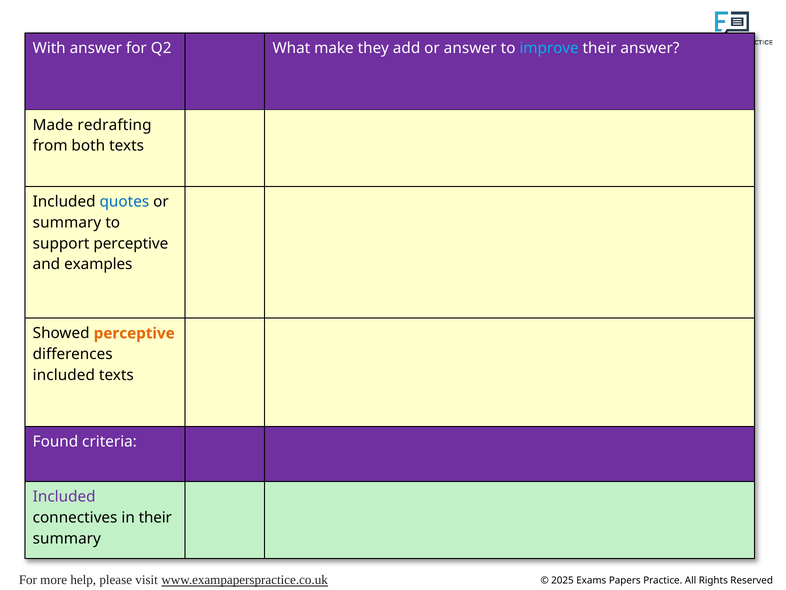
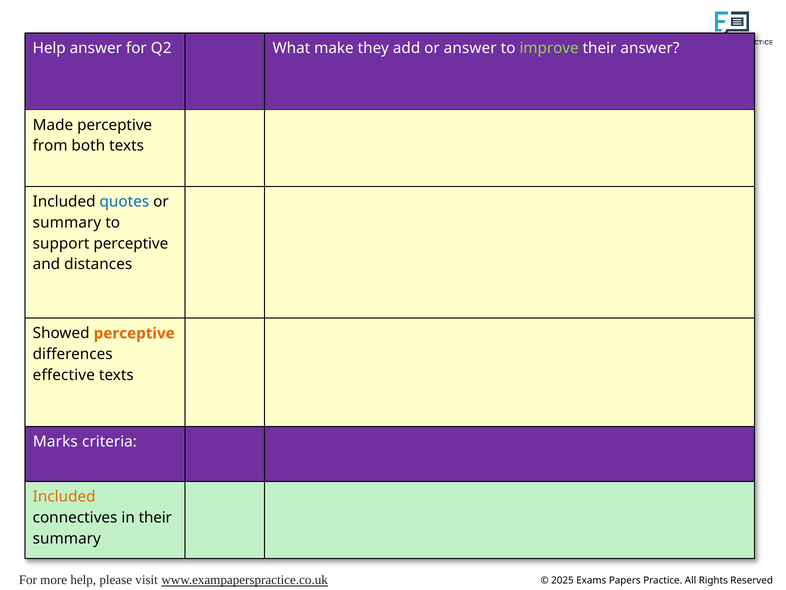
With: With -> Help (49, 48)
improve colour: light blue -> light green (549, 48)
Made redrafting: redrafting -> perceptive (115, 125)
examples: examples -> distances (98, 264)
included: included -> effective (64, 375)
Found: Found -> Marks (55, 442)
Included colour: purple -> orange (64, 496)
